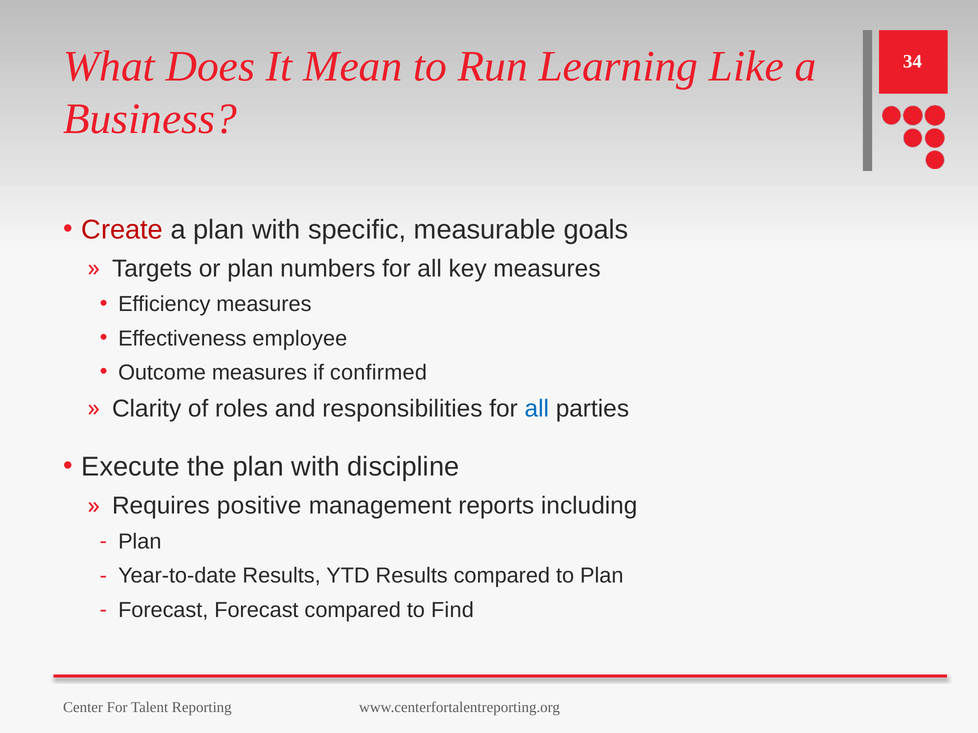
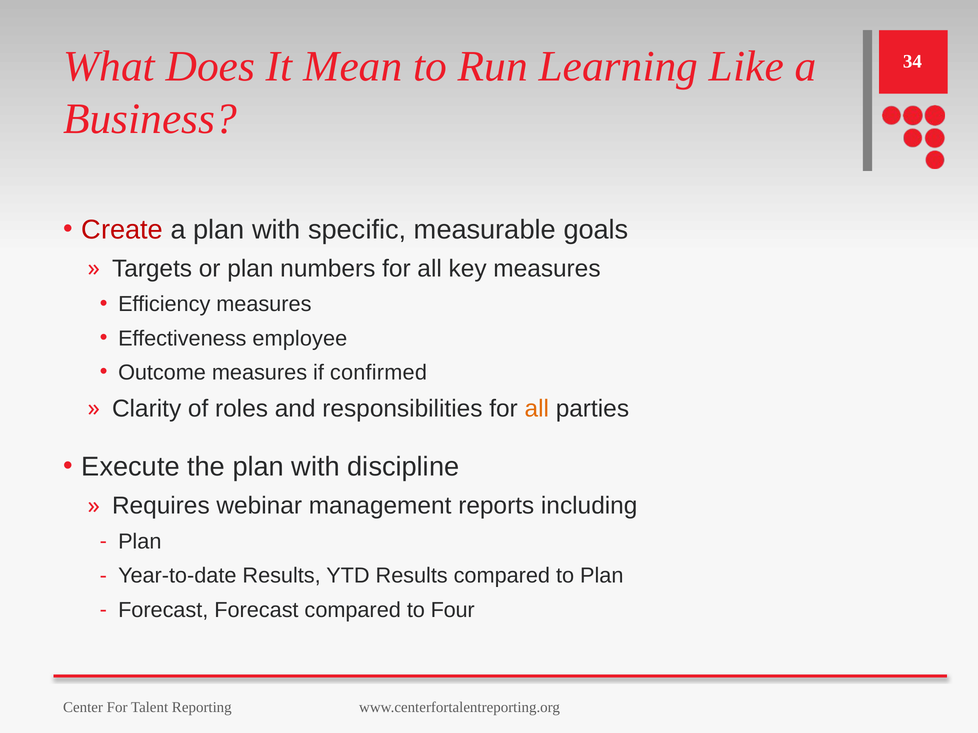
all colour: blue -> orange (537, 409)
positive: positive -> webinar (259, 506)
Find: Find -> Four (453, 610)
